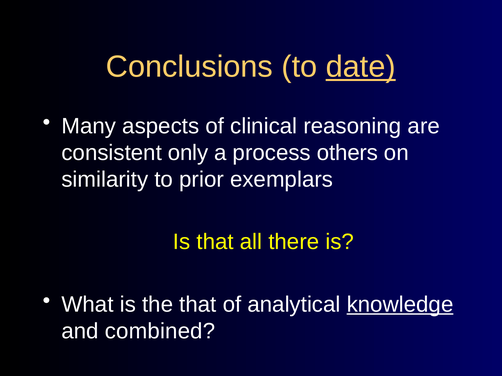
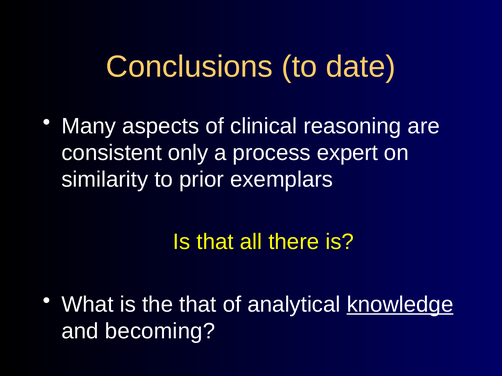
date underline: present -> none (361, 67)
others: others -> expert (347, 153)
combined: combined -> becoming (160, 332)
